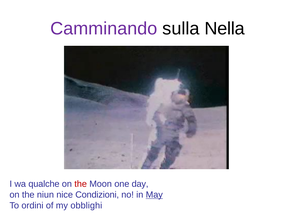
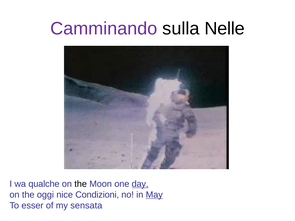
Nella: Nella -> Nelle (225, 29)
the colour: red -> black (81, 184)
day underline: none -> present (140, 184)
niun: niun -> oggi (45, 195)
ordini: ordini -> esser (32, 206)
obblighi: obblighi -> sensata (86, 206)
